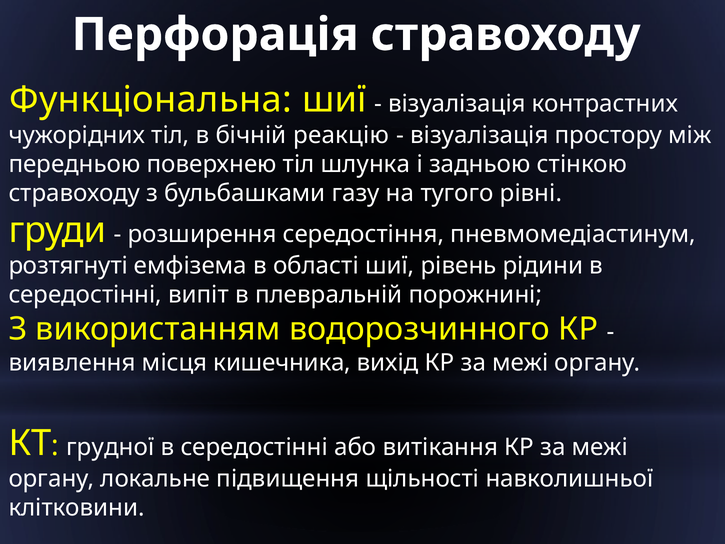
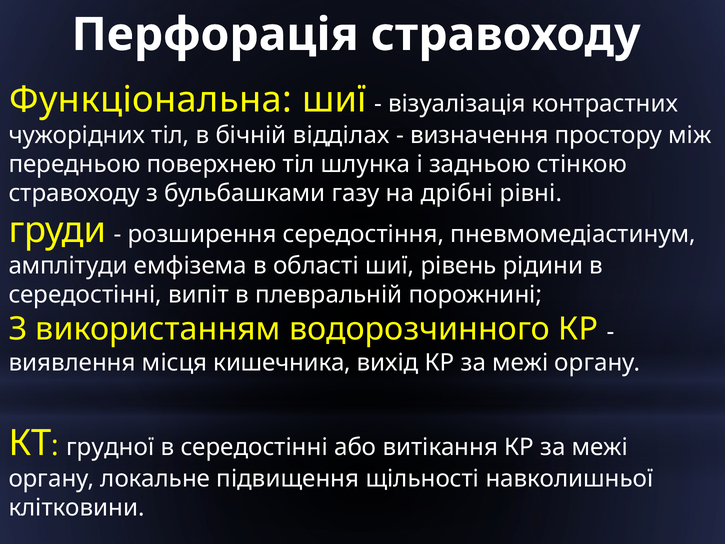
реакцію: реакцію -> відділах (341, 135)
візуалізація: візуалізація -> визначення (479, 135)
тугого: тугого -> дрібні (457, 193)
розтягнуті: розтягнуті -> амплітуди (68, 266)
